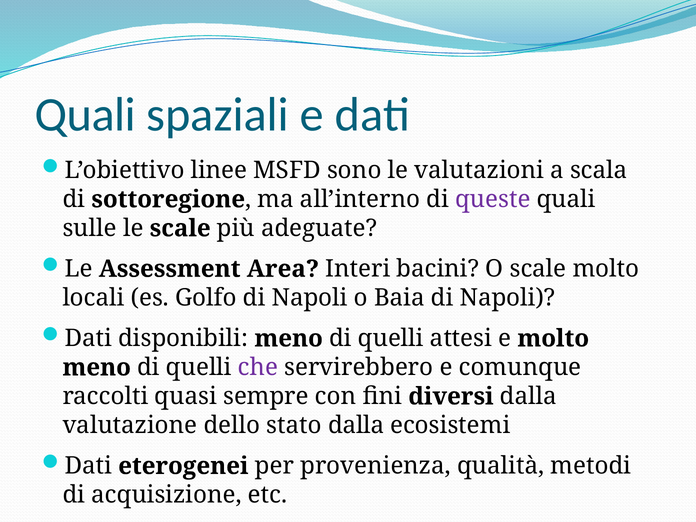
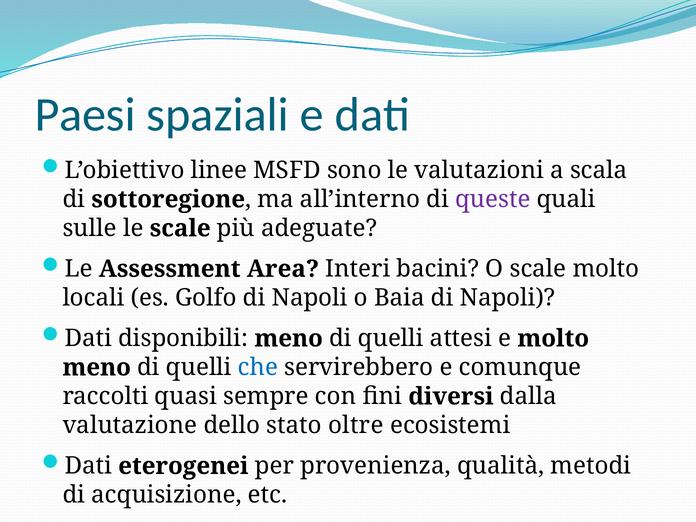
Quali: Quali -> Paesi (85, 115)
che colour: purple -> blue (258, 367)
stato dalla: dalla -> oltre (356, 425)
